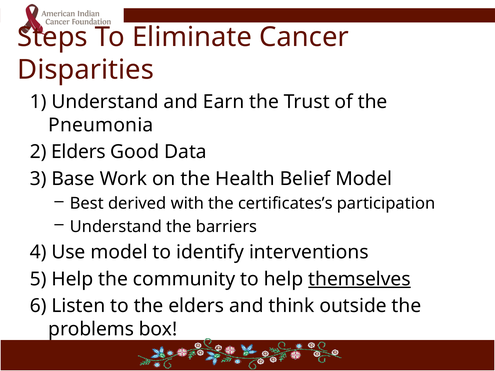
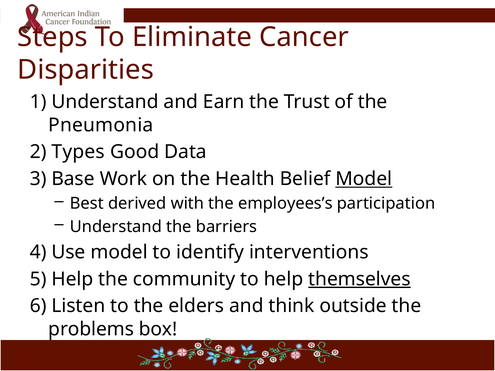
2 Elders: Elders -> Types (78, 152)
Model underline: none -> present (364, 179)
certificates’s: certificates’s -> employees’s (285, 204)
